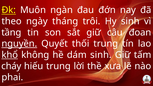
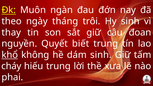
tầng: tầng -> thay (11, 32)
nguyền underline: present -> none (19, 44)
thối: thối -> biết (81, 44)
